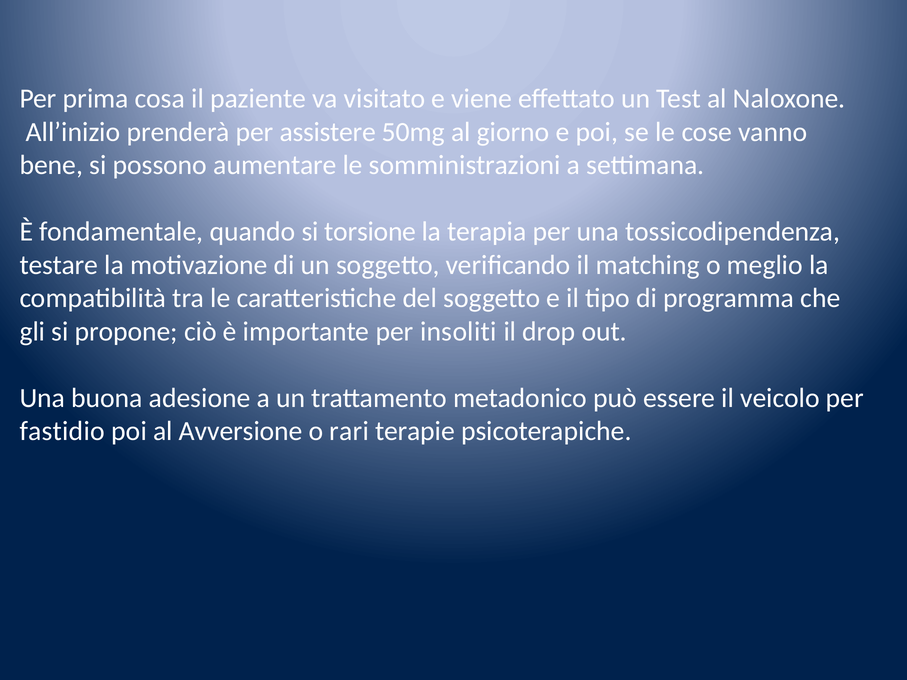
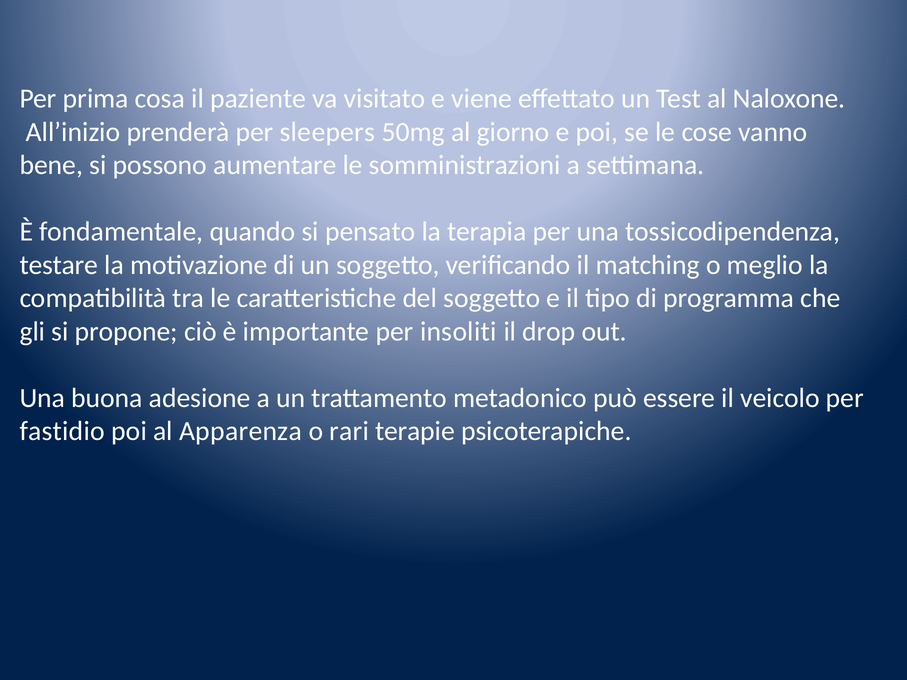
assistere: assistere -> sleepers (327, 132)
torsione: torsione -> pensato (370, 232)
Avversione: Avversione -> Apparenza (240, 431)
